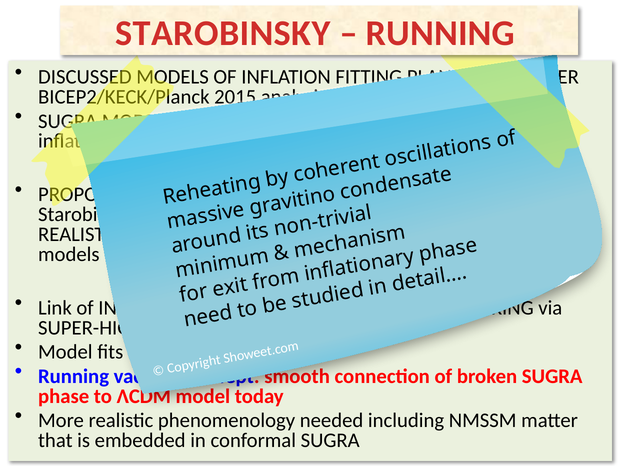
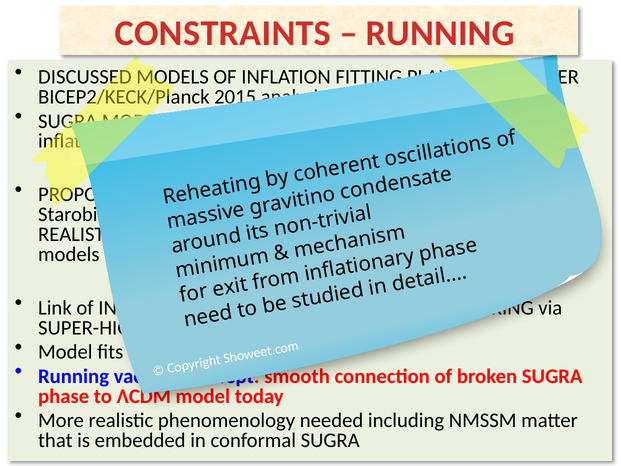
STAROBINSKY: STAROBINSKY -> CONSTRAINTS (223, 33)
